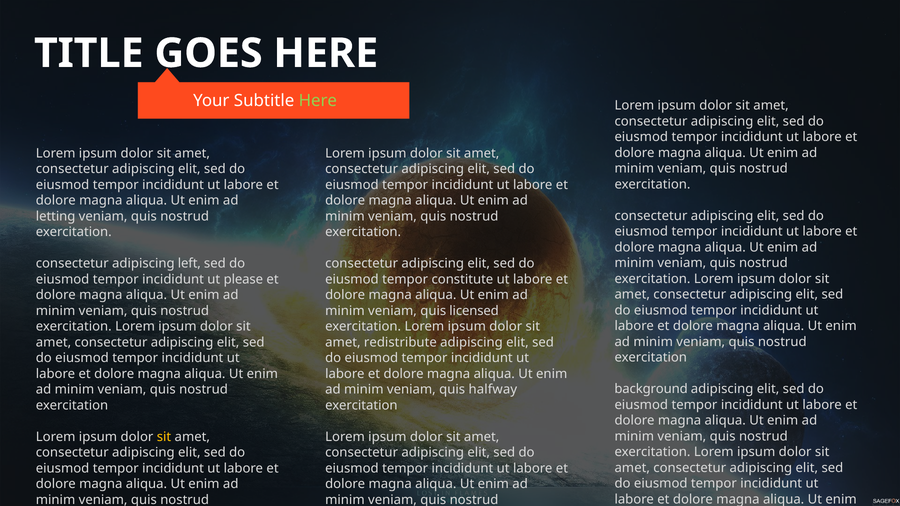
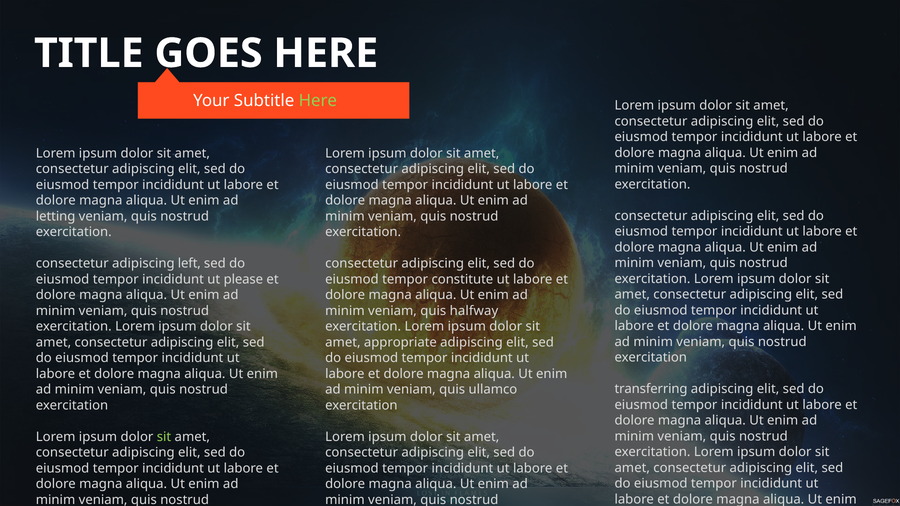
licensed: licensed -> halfway (474, 311)
redistribute: redistribute -> appropriate (400, 342)
background: background -> transferring (651, 389)
halfway: halfway -> ullamco (493, 390)
sit colour: yellow -> light green (164, 437)
